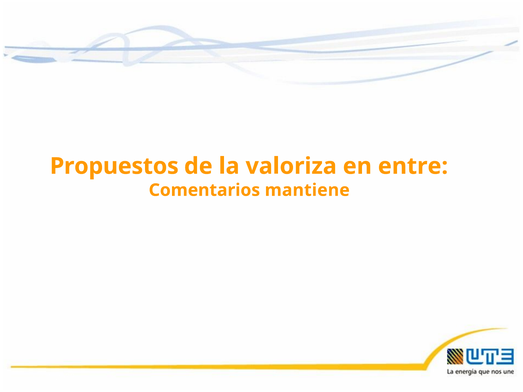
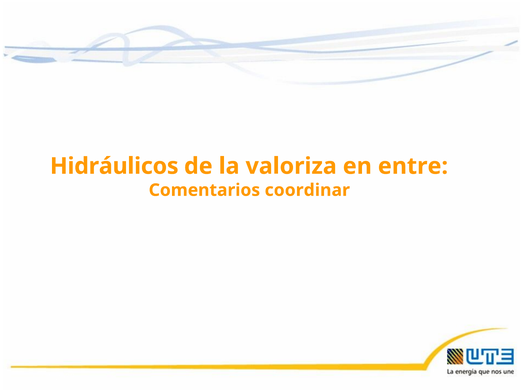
Propuestos: Propuestos -> Hidráulicos (114, 166)
mantiene: mantiene -> coordinar (307, 190)
